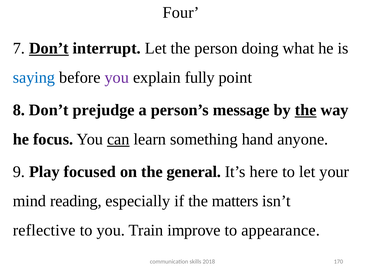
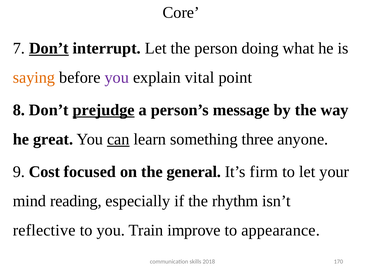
Four: Four -> Core (181, 12)
saying colour: blue -> orange (34, 77)
fully: fully -> vital (200, 77)
prejudge underline: none -> present (104, 110)
the underline: present -> none (306, 110)
focus: focus -> great (53, 139)
hand: hand -> three (258, 139)
Play: Play -> Cost (44, 172)
here: here -> firm (264, 172)
matters: matters -> rhythm (235, 201)
